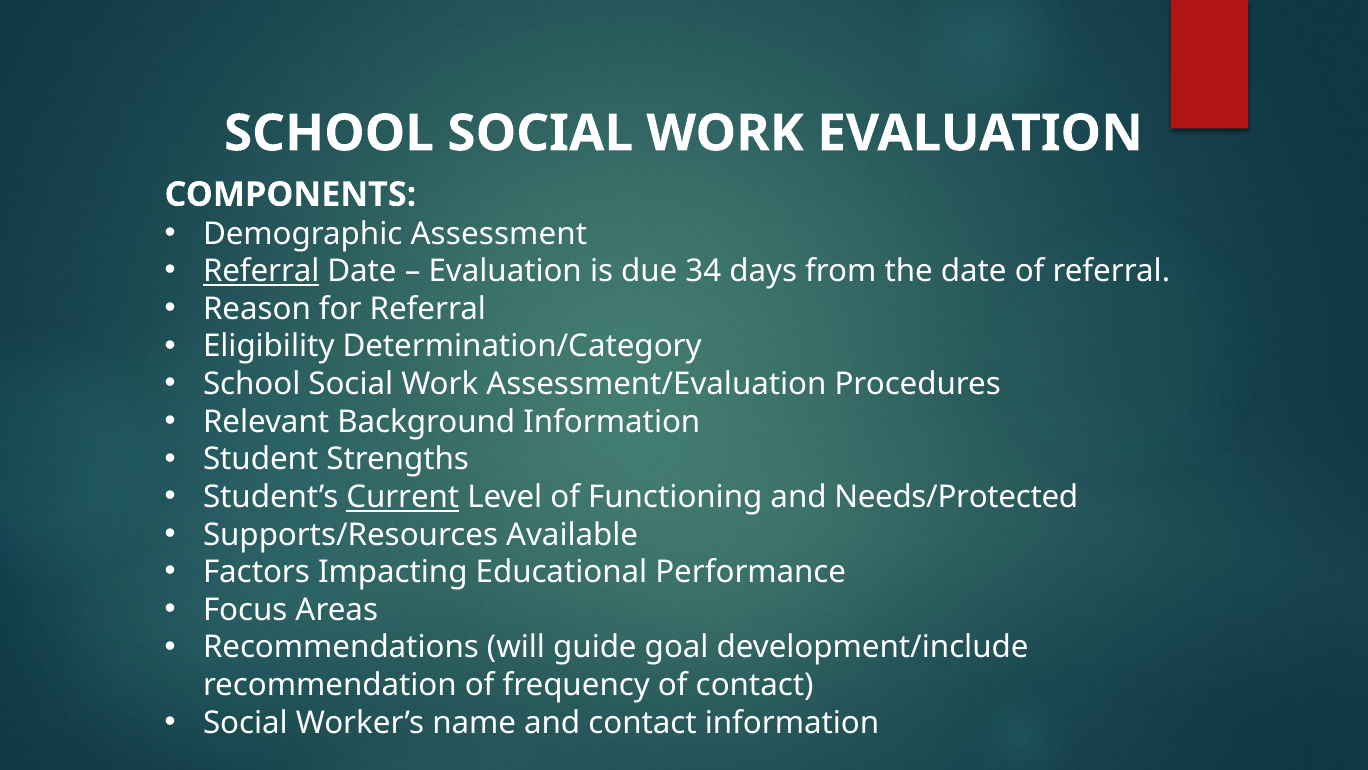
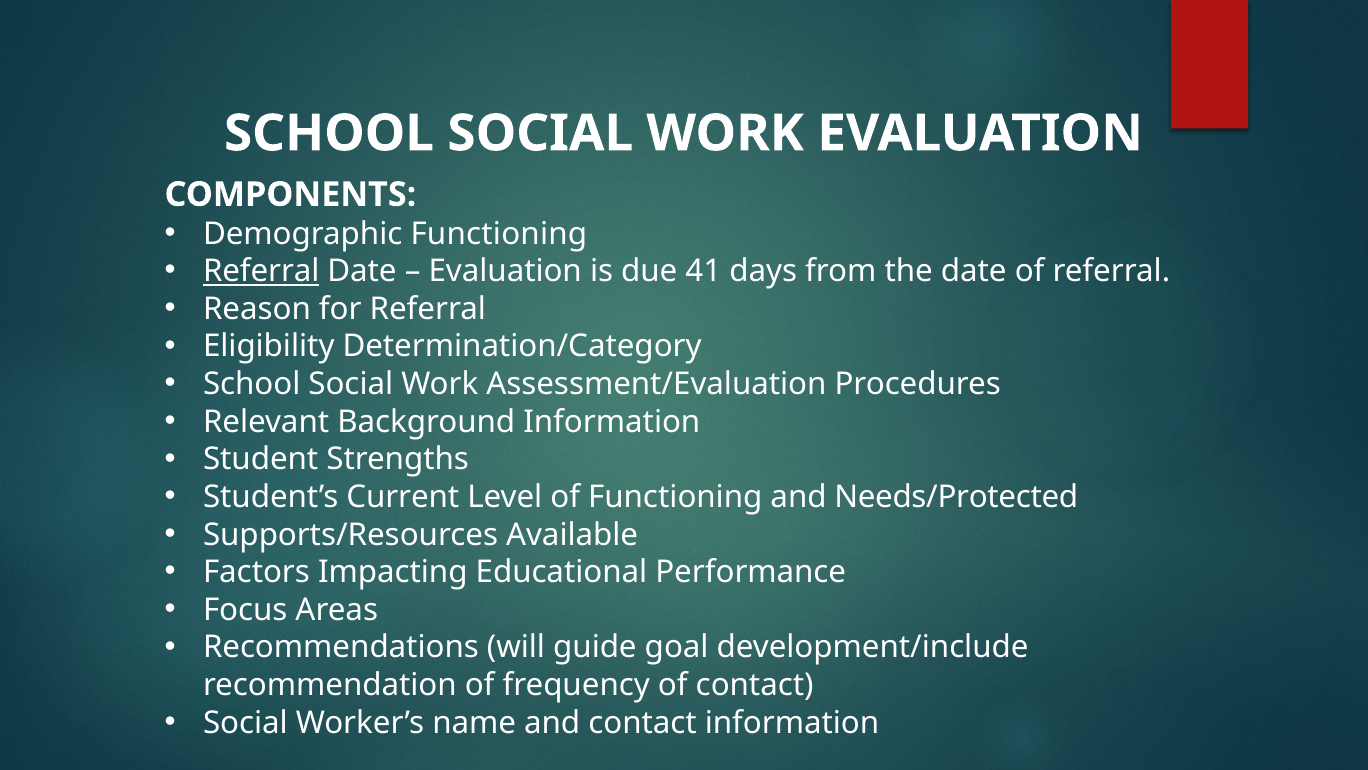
Demographic Assessment: Assessment -> Functioning (499, 234)
34: 34 -> 41 (703, 271)
Current underline: present -> none (403, 497)
